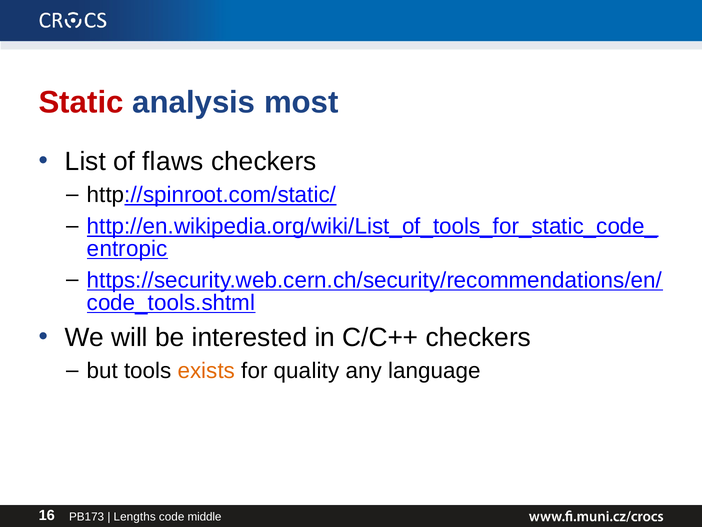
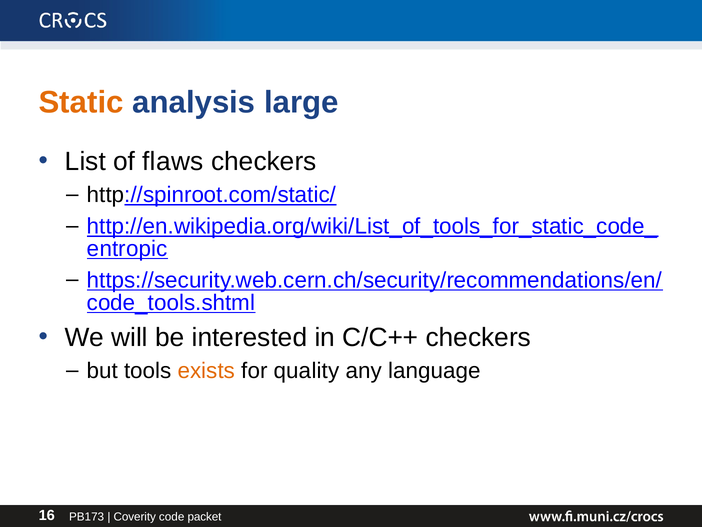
Static colour: red -> orange (81, 102)
most: most -> large (301, 102)
Lengths: Lengths -> Coverity (135, 516)
middle: middle -> packet (205, 516)
